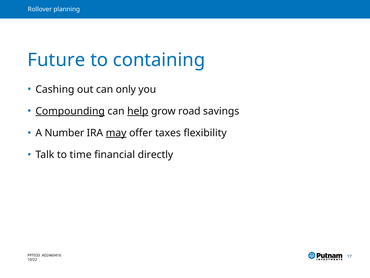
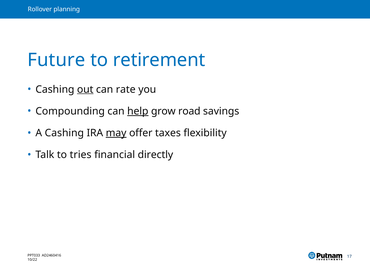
containing: containing -> retirement (159, 60)
out underline: none -> present (85, 89)
only: only -> rate (126, 89)
Compounding underline: present -> none (70, 111)
A Number: Number -> Cashing (64, 133)
time: time -> tries (81, 155)
